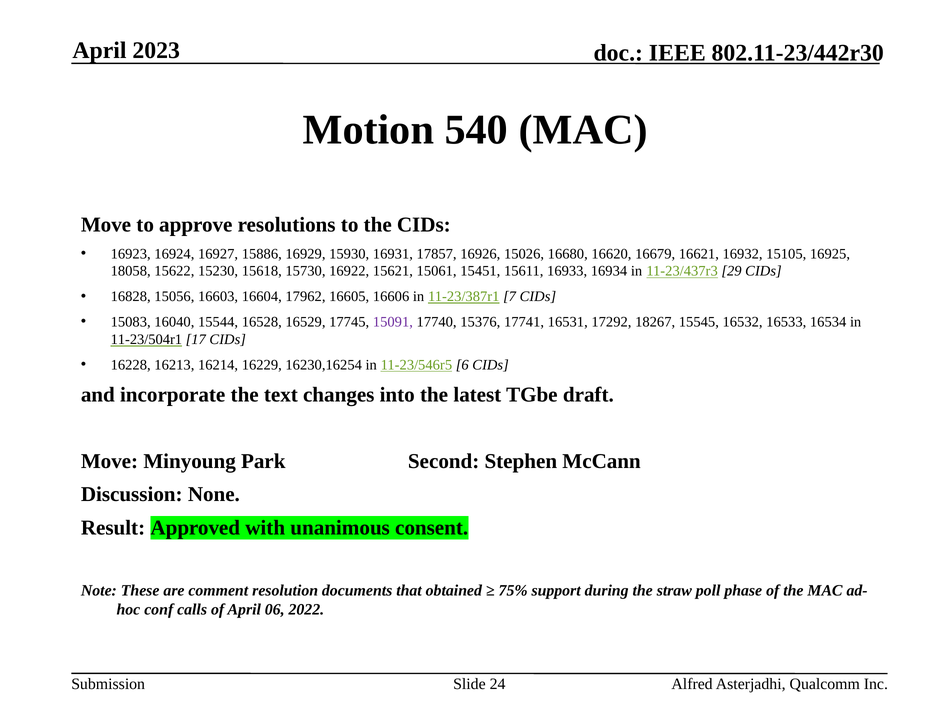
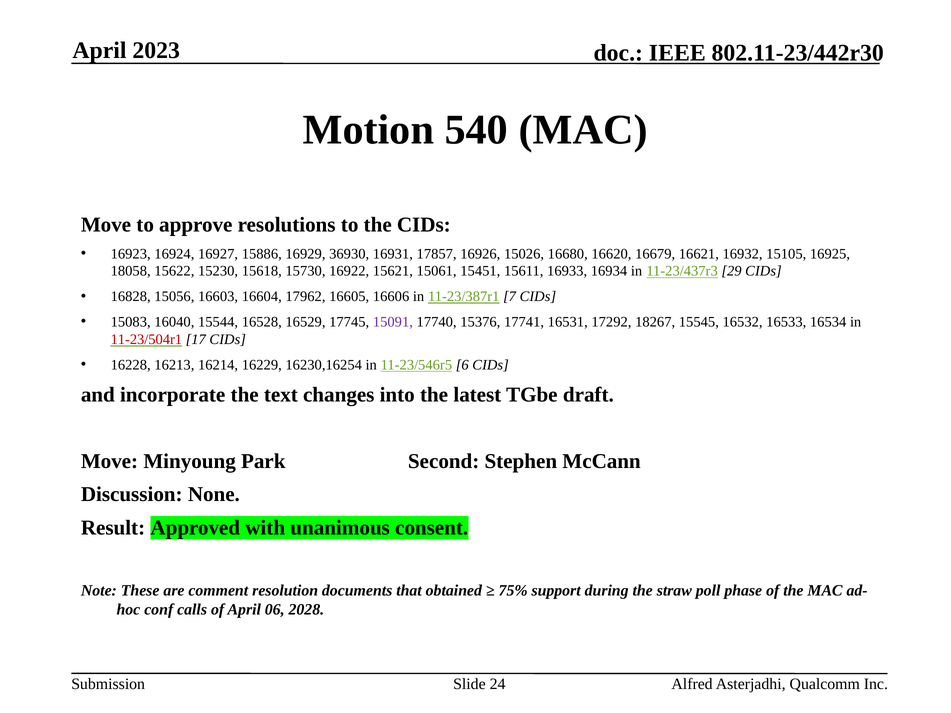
15930: 15930 -> 36930 (349, 254)
11-23/504r1 colour: black -> red (146, 340)
2022: 2022 -> 2028 (306, 610)
